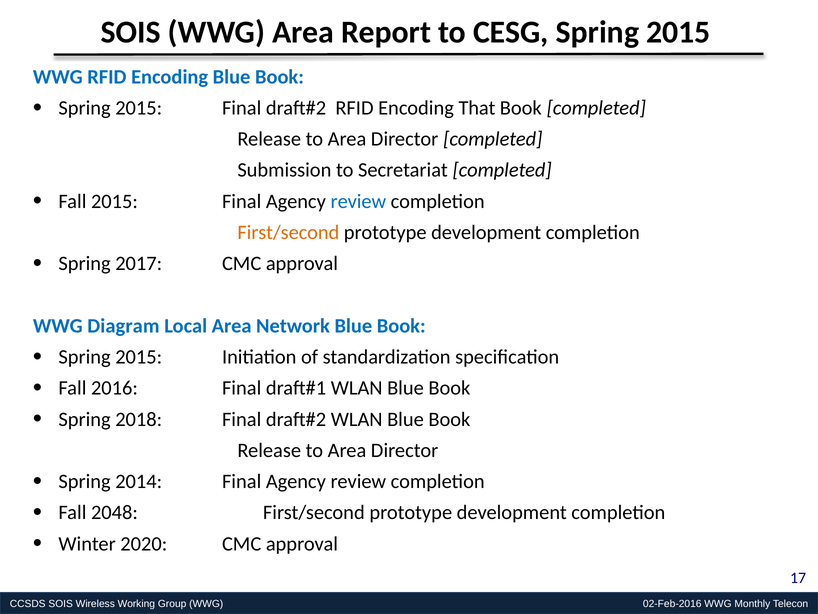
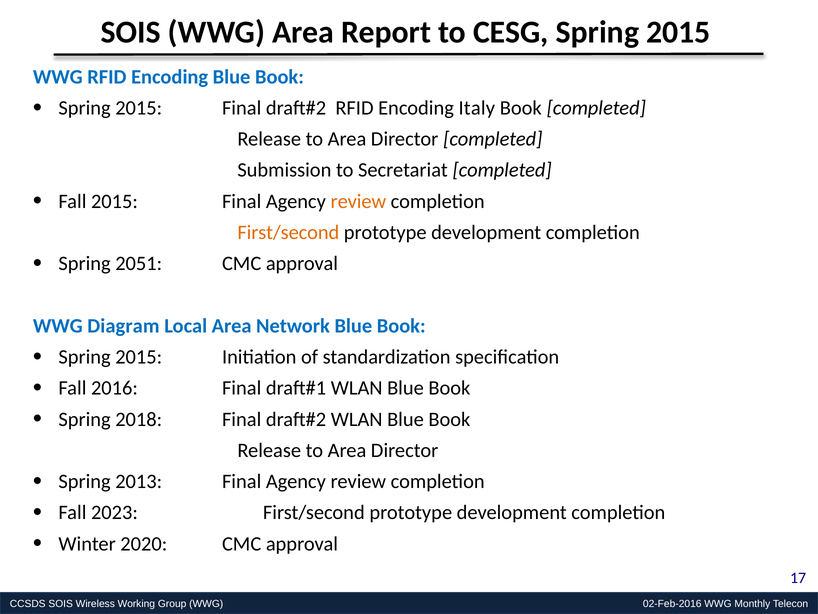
That: That -> Italy (477, 108)
review colour: blue -> orange (358, 201)
2017: 2017 -> 2051 (139, 263)
2014: 2014 -> 2013 (139, 481)
2048: 2048 -> 2023 (114, 512)
